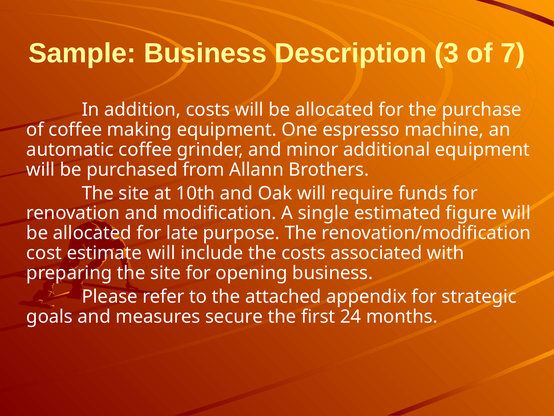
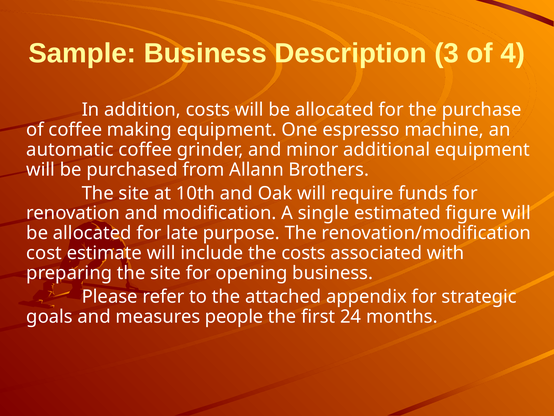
7: 7 -> 4 (513, 53)
secure: secure -> people (234, 316)
